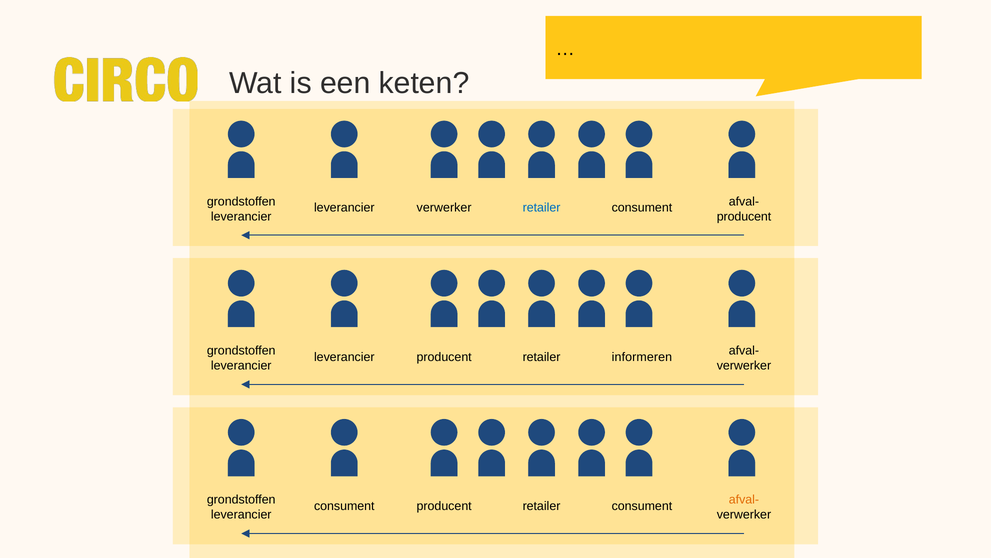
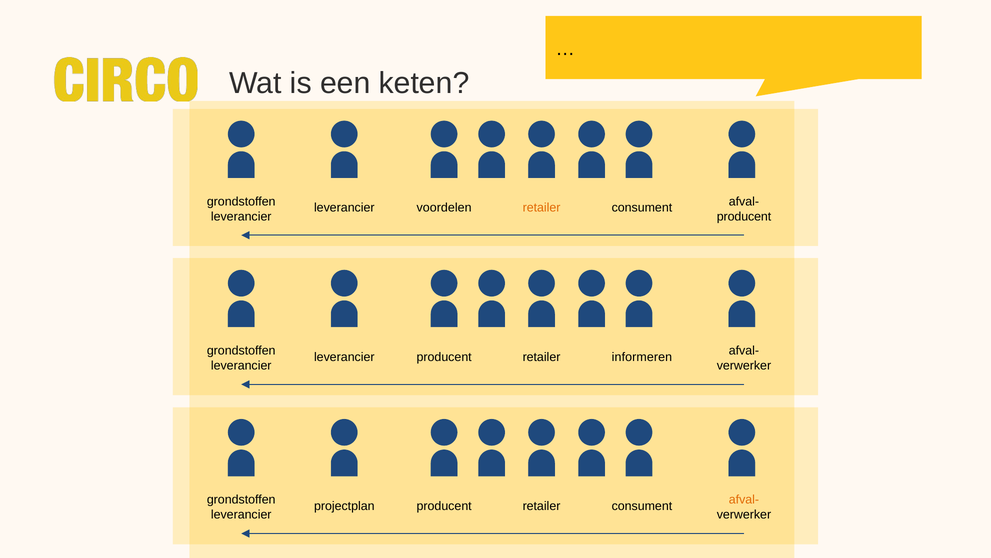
leverancier verwerker: verwerker -> voordelen (444, 208)
retailer colour: blue -> orange (542, 208)
consument: consument -> projectplan (344, 506)
